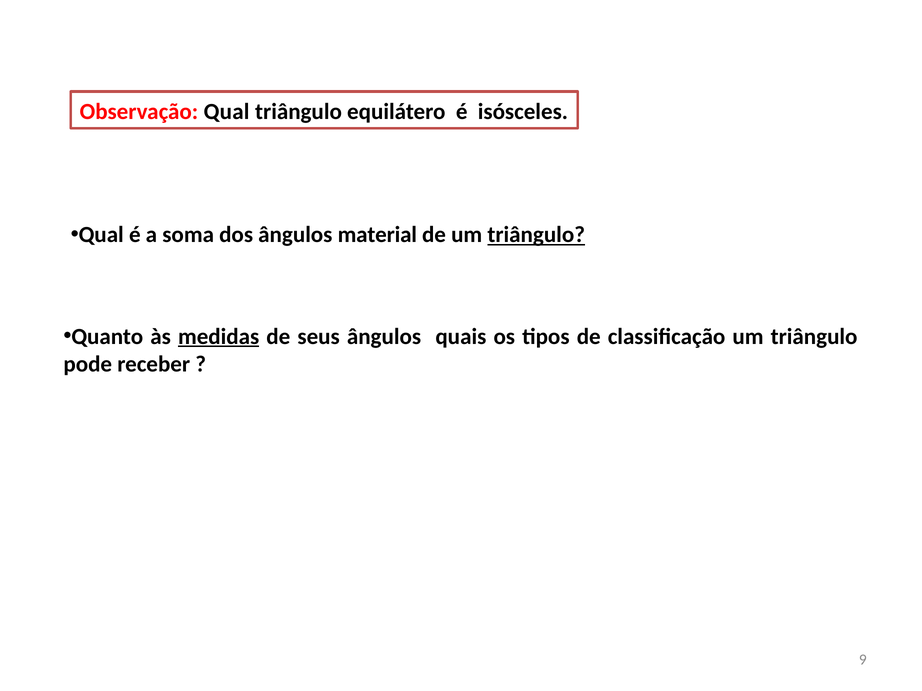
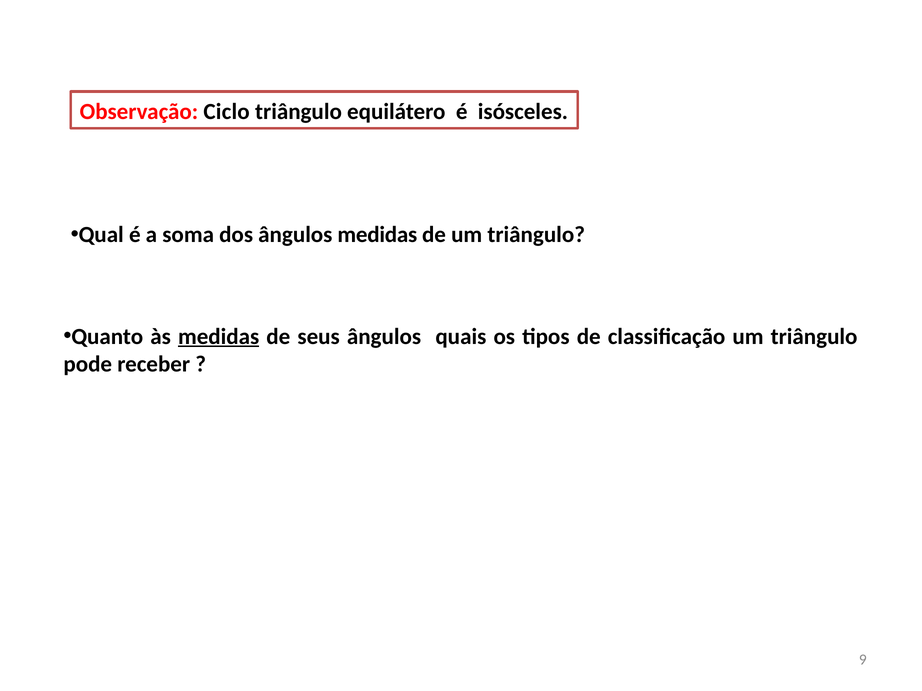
Observação Qual: Qual -> Ciclo (227, 112)
ângulos material: material -> medidas (377, 235)
triângulo underline: present -> none (536, 235)
